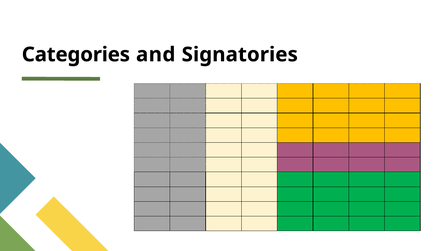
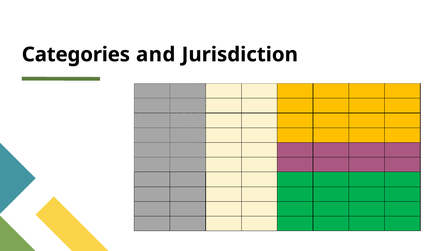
Signatories: Signatories -> Jurisdiction (240, 55)
